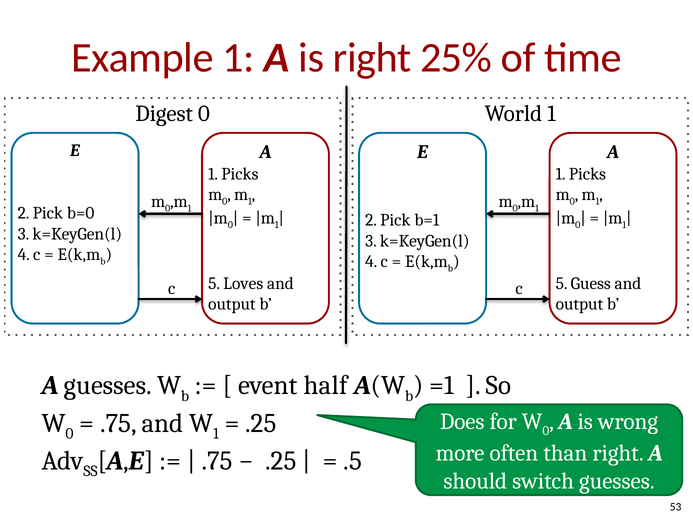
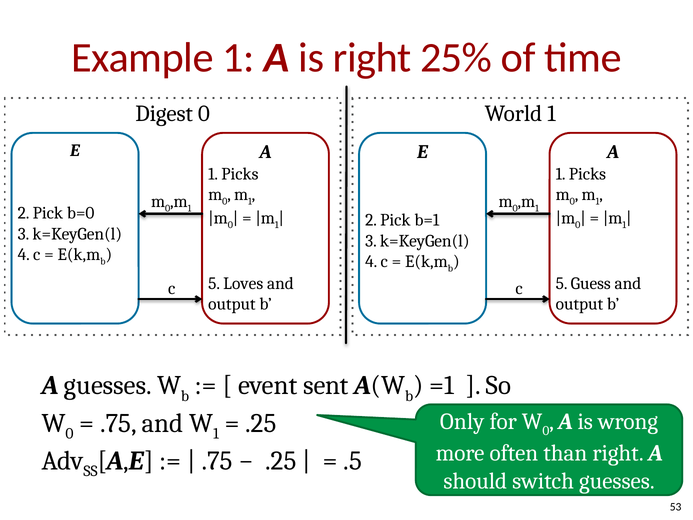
half: half -> sent (326, 385)
Does: Does -> Only (462, 422)
